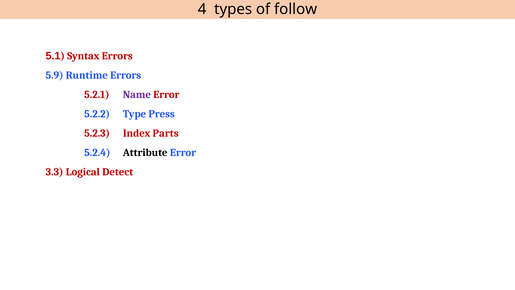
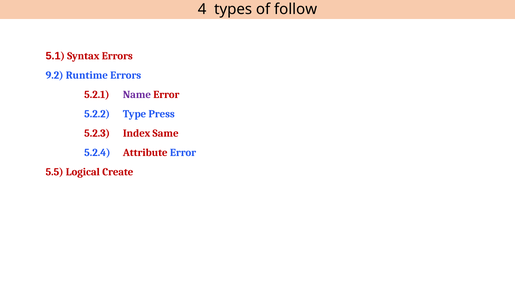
5.9: 5.9 -> 9.2 (55, 75)
Parts: Parts -> Same (166, 133)
Attribute colour: black -> red (145, 152)
3.3: 3.3 -> 5.5 (55, 172)
Detect: Detect -> Create (118, 172)
